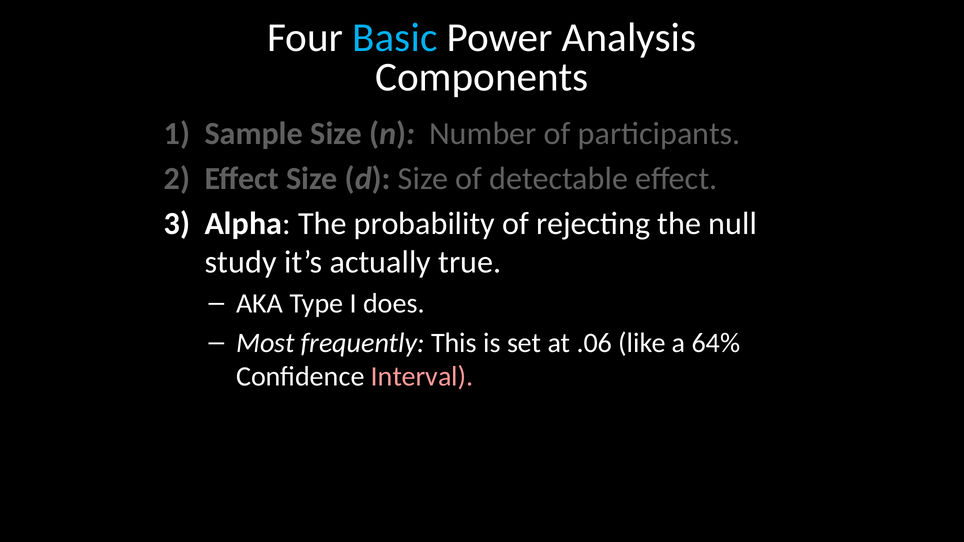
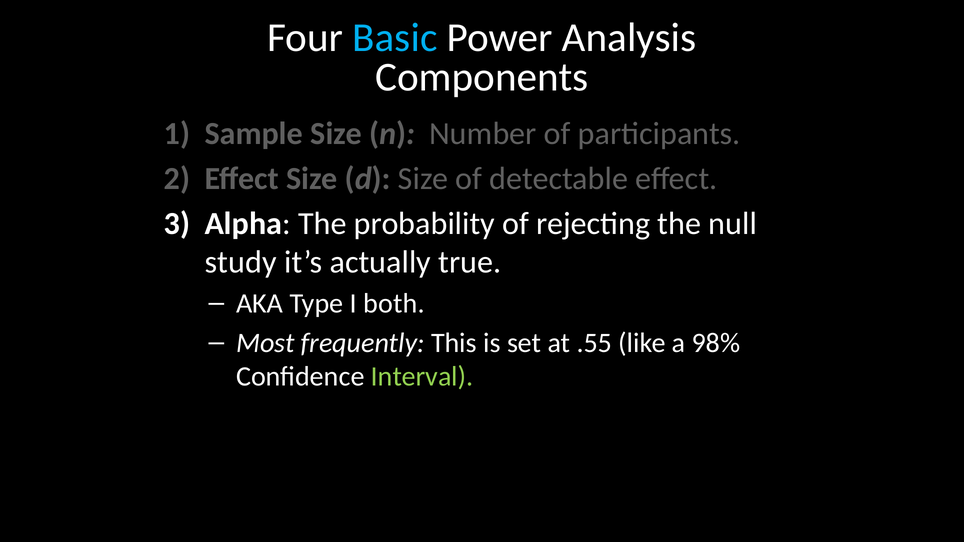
does: does -> both (394, 304)
.06: .06 -> .55 (594, 343)
64%: 64% -> 98% (716, 343)
Interval colour: pink -> light green (422, 377)
